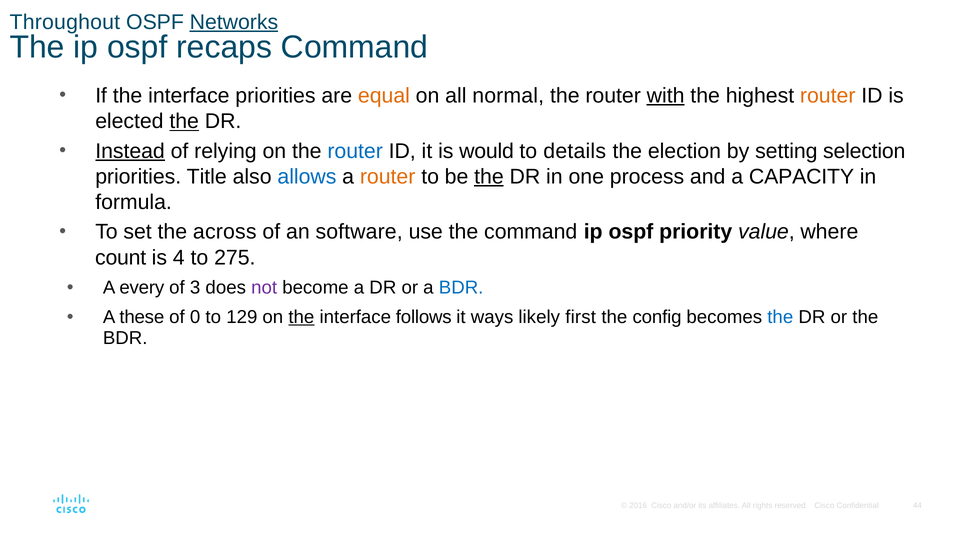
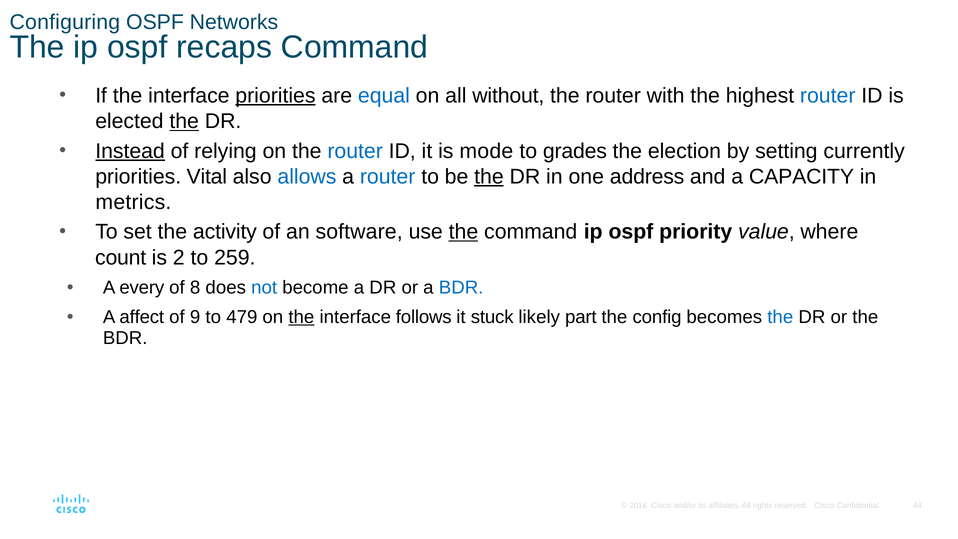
Throughout: Throughout -> Configuring (65, 22)
Networks underline: present -> none (234, 22)
priorities underline: none -> present (275, 96)
equal colour: orange -> blue (384, 96)
normal: normal -> without (508, 96)
with underline: present -> none (666, 96)
router colour: orange -> blue (828, 96)
would: would -> mode (486, 151)
details: details -> grades (575, 151)
selection: selection -> currently (864, 151)
Title: Title -> Vital (207, 177)
router colour: orange -> blue (388, 177)
process: process -> address (647, 177)
formula: formula -> metrics (133, 202)
across: across -> activity (225, 232)
the underline: none -> present (463, 232)
4: 4 -> 2 (179, 257)
275: 275 -> 259 (235, 257)
3: 3 -> 8 (195, 288)
not colour: purple -> blue (264, 288)
these: these -> affect (142, 317)
0: 0 -> 9 (195, 317)
129: 129 -> 479 (242, 317)
ways: ways -> stuck (492, 317)
first: first -> part (581, 317)
